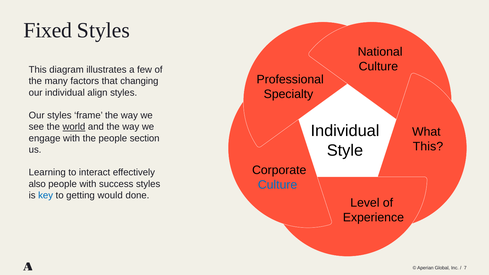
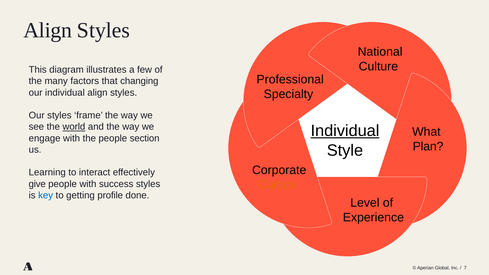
Fixed: Fixed -> Align (48, 30)
Individual underline: none -> present (345, 131)
This: This -> Plan (428, 147)
Culture colour: blue -> orange (278, 185)
also: also -> give (37, 184)
would: would -> profile (110, 195)
